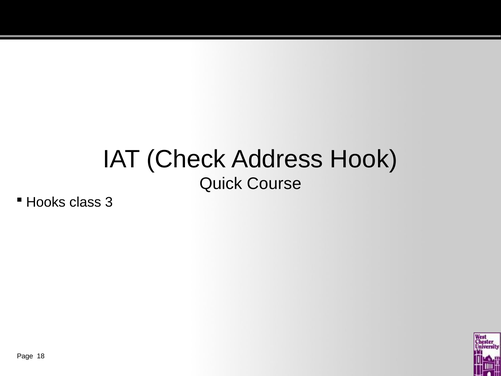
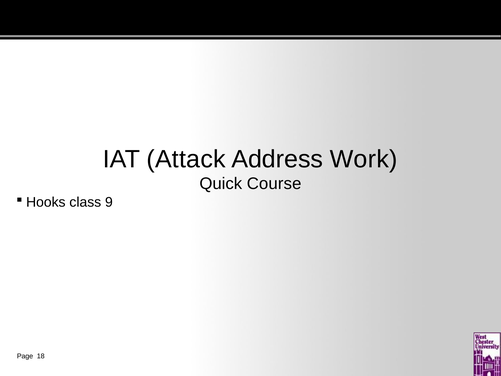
Check: Check -> Attack (186, 159)
Hook: Hook -> Work (364, 159)
3: 3 -> 9 (109, 202)
